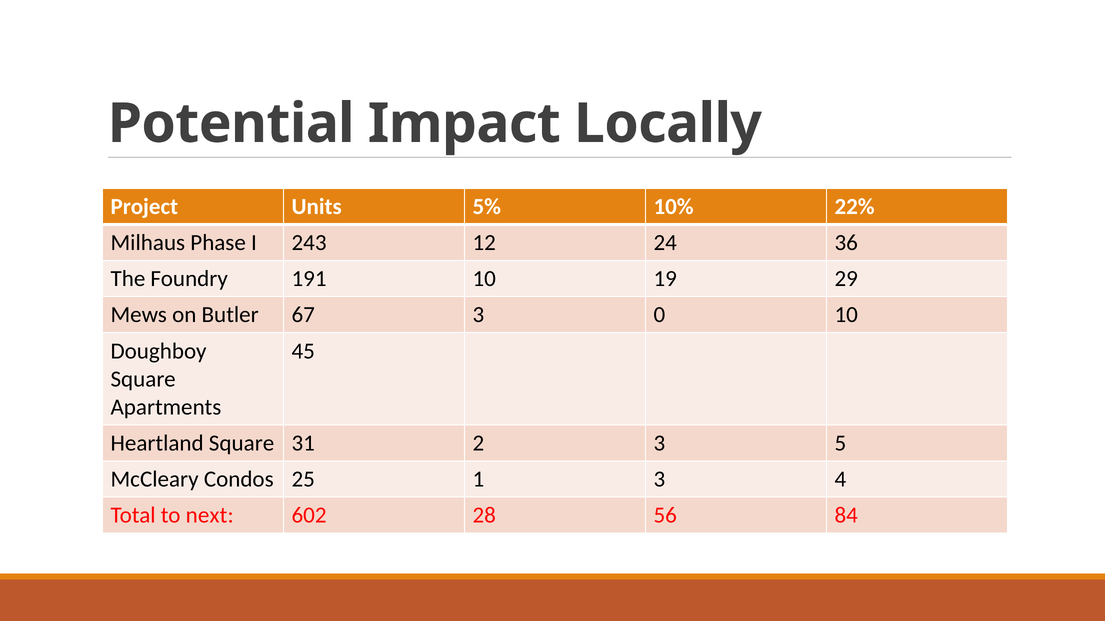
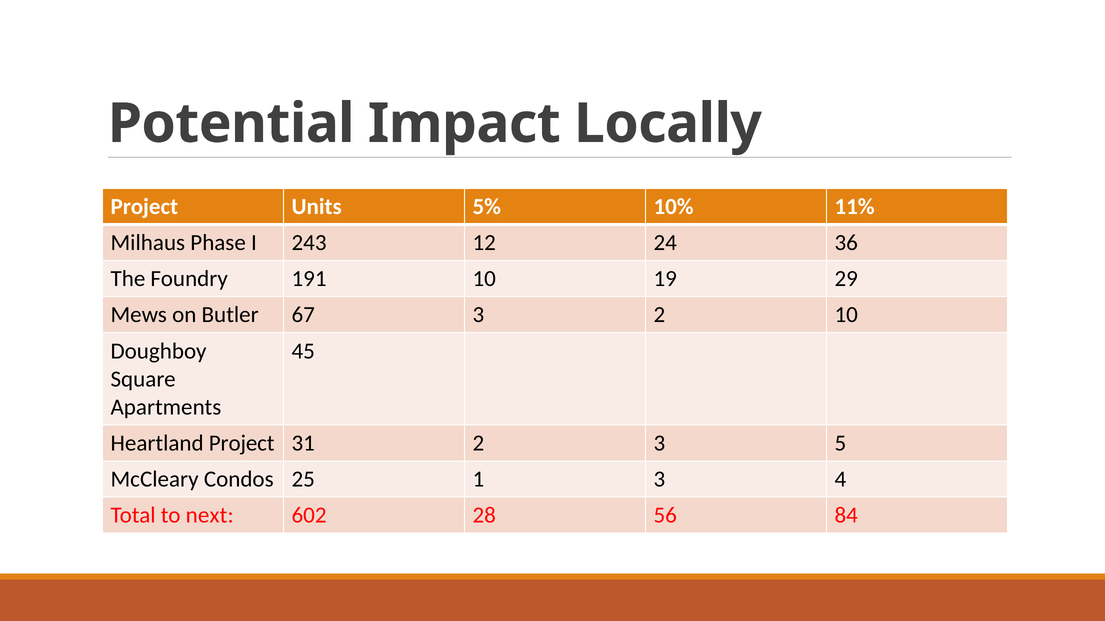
22%: 22% -> 11% (855, 207)
3 0: 0 -> 2 (659, 315)
Heartland Square: Square -> Project (242, 444)
